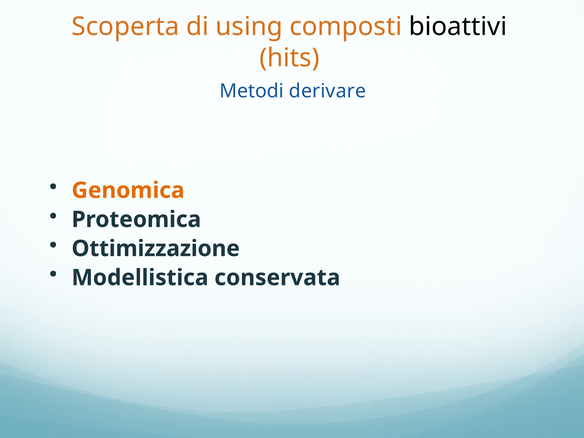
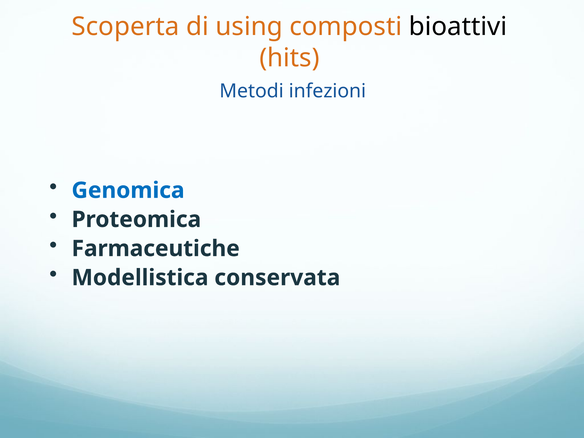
derivare: derivare -> infezioni (328, 91)
Genomica colour: orange -> blue (128, 190)
Ottimizzazione: Ottimizzazione -> Farmaceutiche (156, 249)
